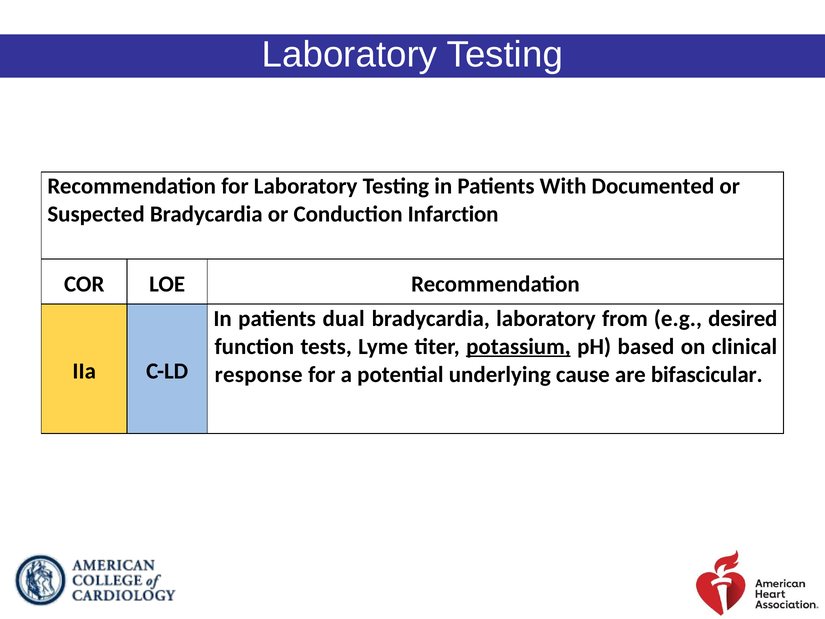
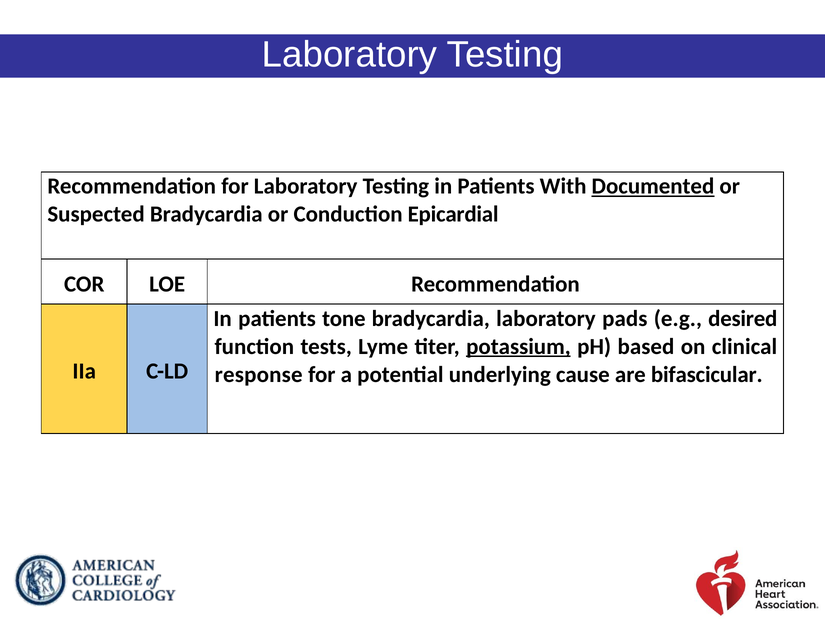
Documented underline: none -> present (653, 186)
Infarction: Infarction -> Epicardial (453, 214)
dual: dual -> tone (344, 318)
from: from -> pads (625, 318)
